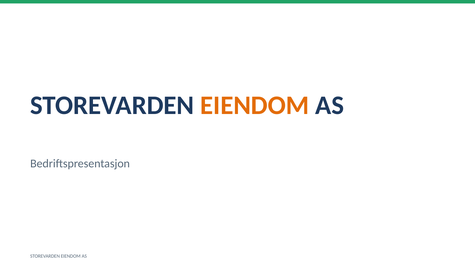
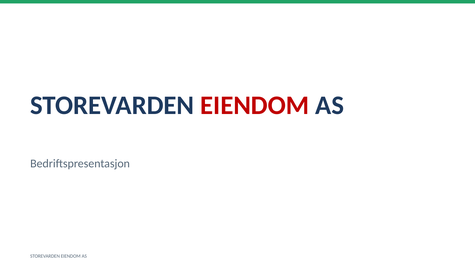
EIENDOM colour: orange -> red (255, 105)
